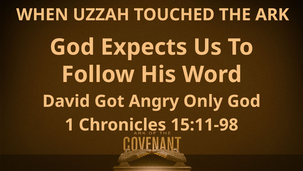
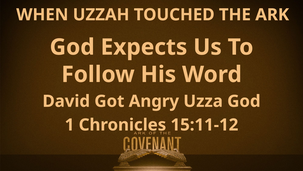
Only: Only -> Uzza (203, 101)
15:11-98: 15:11-98 -> 15:11-12 (204, 124)
